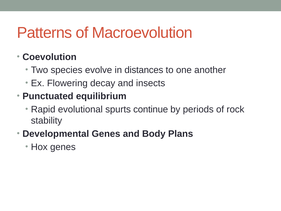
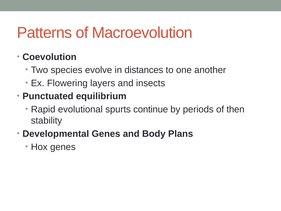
decay: decay -> layers (103, 83)
rock: rock -> then (236, 109)
